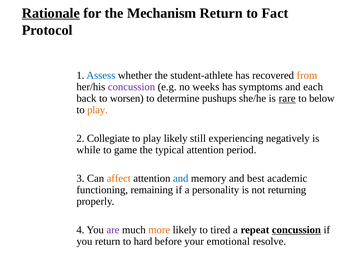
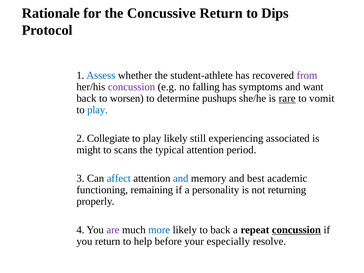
Rationale underline: present -> none (51, 13)
Mechanism: Mechanism -> Concussive (162, 13)
Fact: Fact -> Dips (275, 13)
from colour: orange -> purple (307, 75)
weeks: weeks -> falling (206, 87)
each: each -> want (313, 87)
below: below -> vomit (322, 98)
play colour: orange -> blue (97, 110)
negatively: negatively -> associated (288, 138)
while: while -> might (89, 150)
game: game -> scans (126, 150)
affect colour: orange -> blue (119, 178)
more colour: orange -> blue (159, 230)
to tired: tired -> back (220, 230)
hard: hard -> help (143, 241)
emotional: emotional -> especially (228, 241)
